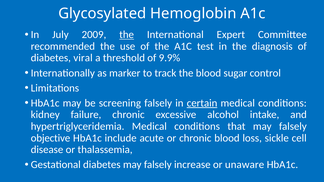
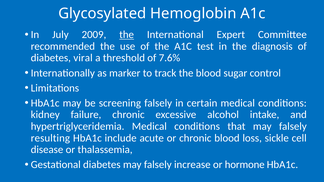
9.9%: 9.9% -> 7.6% (169, 58)
certain underline: present -> none (202, 103)
objective: objective -> resulting (50, 138)
unaware: unaware -> hormone (245, 165)
